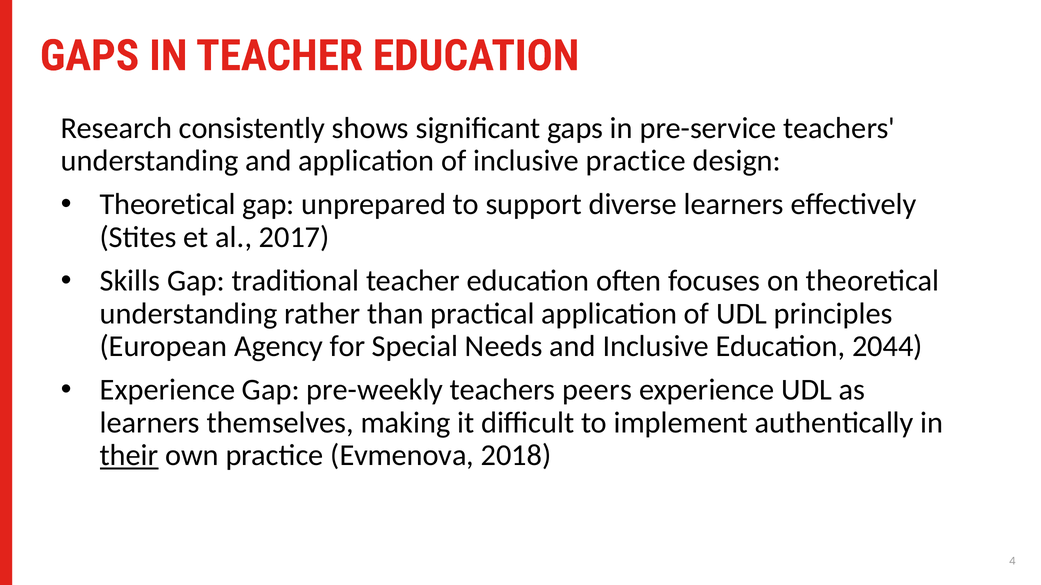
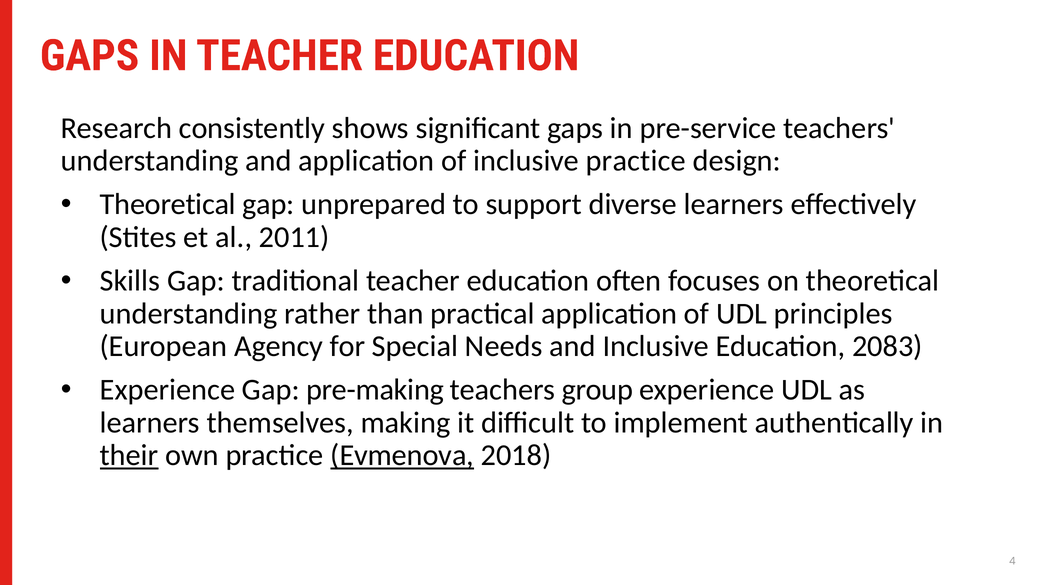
2017: 2017 -> 2011 (294, 237)
2044: 2044 -> 2083 (887, 347)
pre-weekly: pre-weekly -> pre-making (375, 390)
peers: peers -> group (597, 390)
Evmenova underline: none -> present (402, 456)
